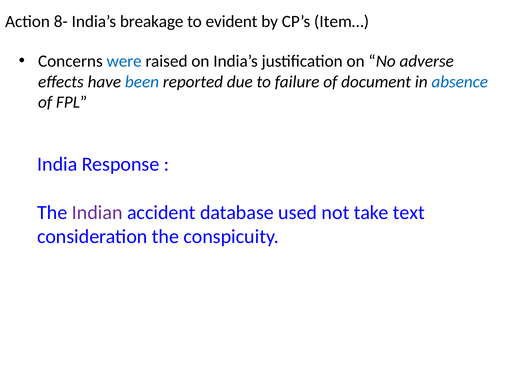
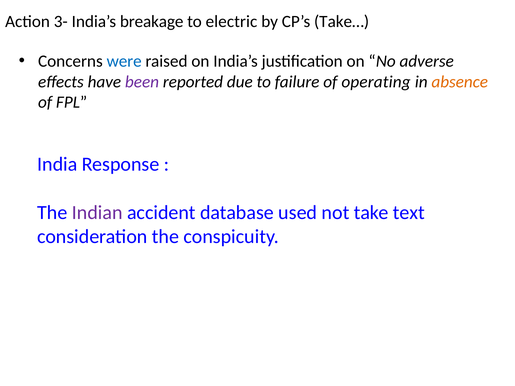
8-: 8- -> 3- (61, 22)
evident: evident -> electric (231, 22)
Item…: Item… -> Take… (342, 22)
been colour: blue -> purple (142, 82)
document: document -> operating (376, 82)
absence colour: blue -> orange (460, 82)
